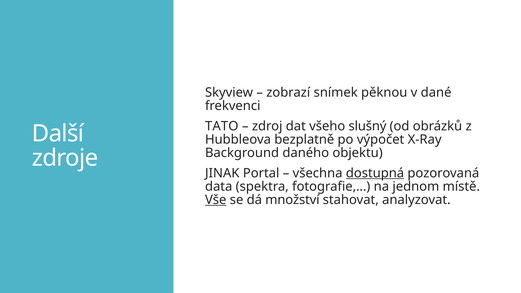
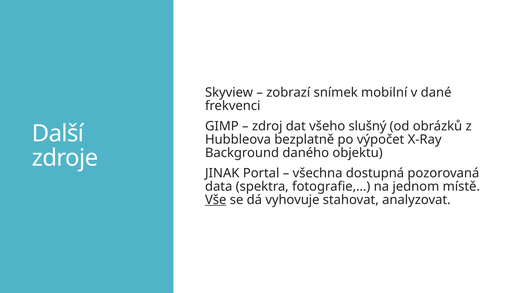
pěknou: pěknou -> mobilní (384, 93)
TATO: TATO -> GIMP (222, 126)
dostupná underline: present -> none (375, 173)
množství: množství -> vyhovuje (292, 200)
